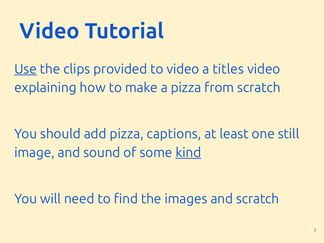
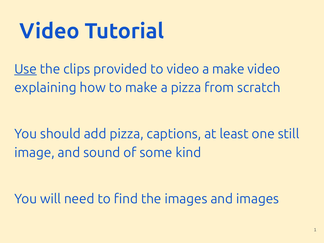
a titles: titles -> make (228, 69)
kind underline: present -> none (188, 153)
and scratch: scratch -> images (258, 199)
